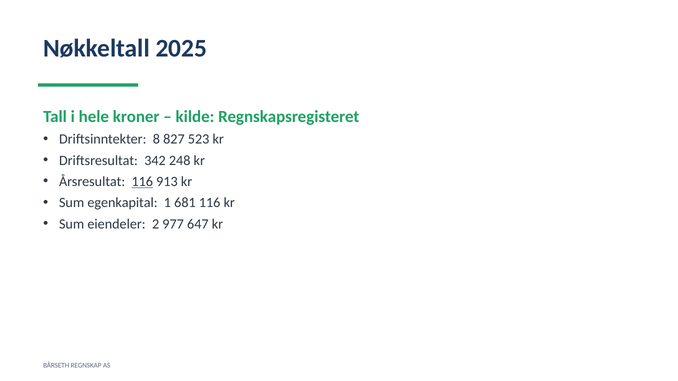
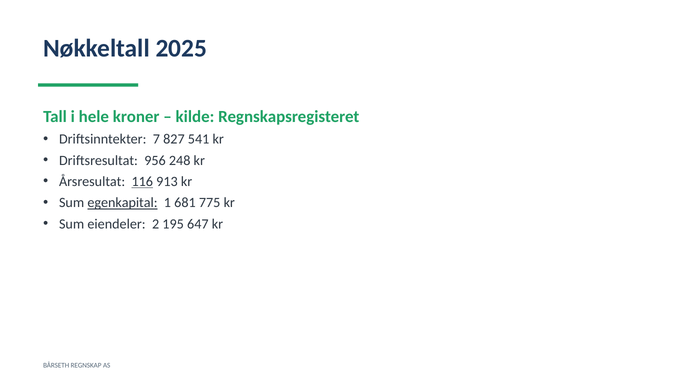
8: 8 -> 7 (156, 139)
523: 523 -> 541 (199, 139)
342: 342 -> 956 (155, 161)
egenkapital underline: none -> present (122, 203)
681 116: 116 -> 775 (210, 203)
977: 977 -> 195 (173, 224)
